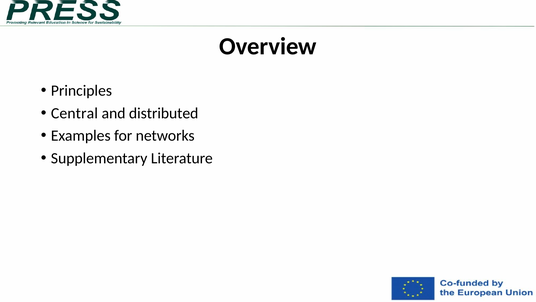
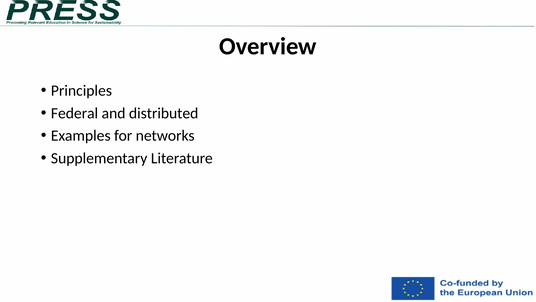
Central: Central -> Federal (75, 113)
